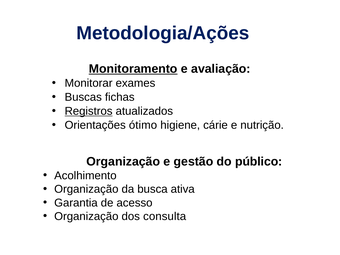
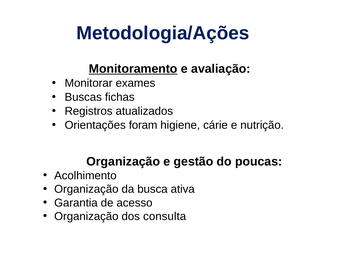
Registros underline: present -> none (89, 111)
ótimo: ótimo -> foram (143, 125)
público: público -> poucas (259, 161)
